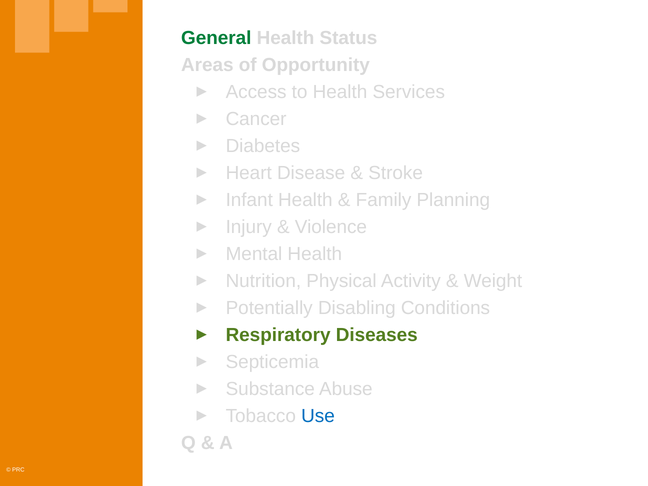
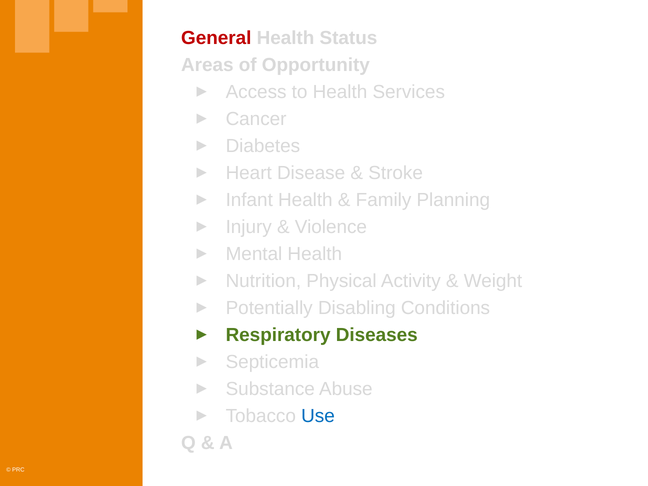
General colour: green -> red (216, 38)
